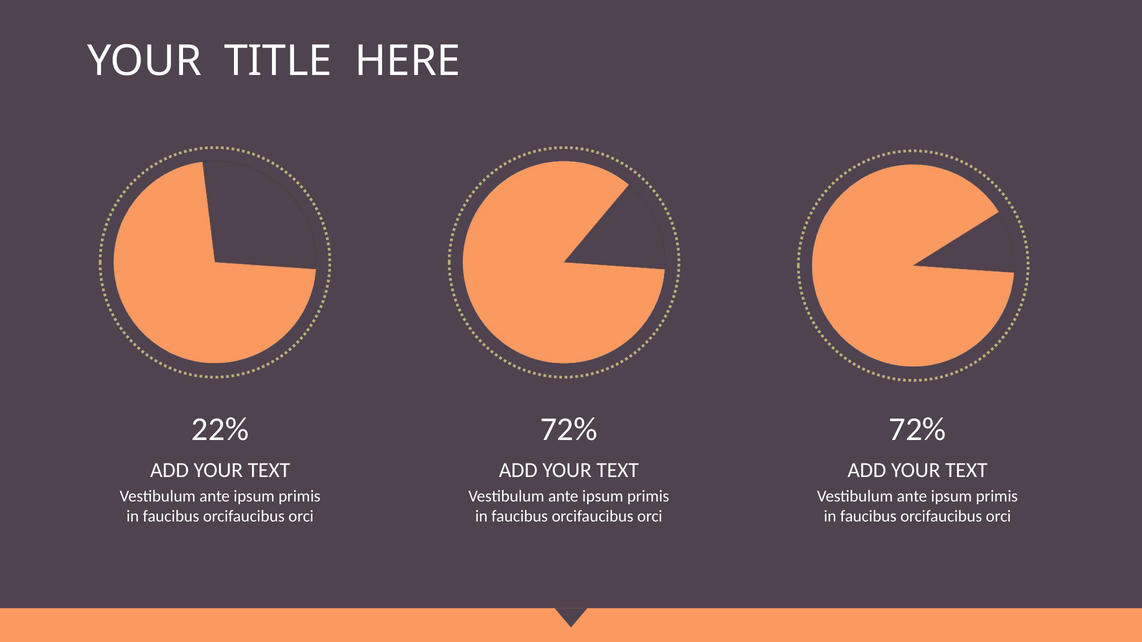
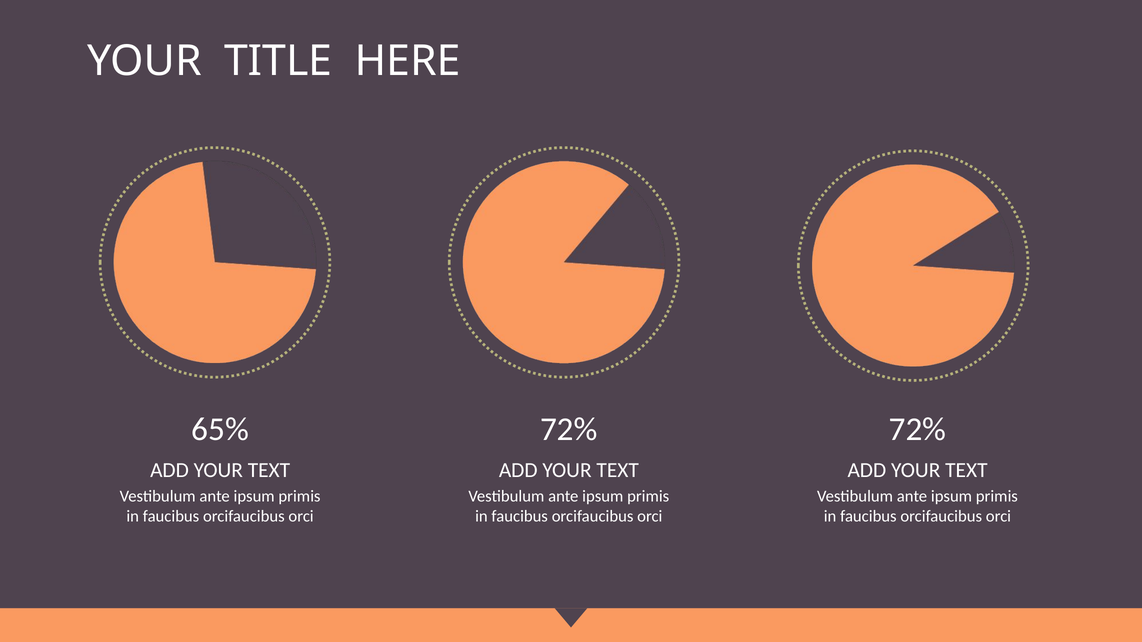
22%: 22% -> 65% (220, 429)
